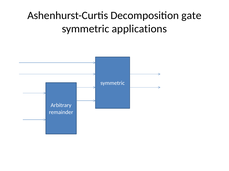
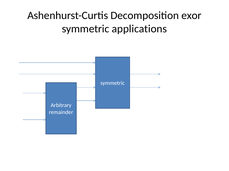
gate: gate -> exor (191, 15)
